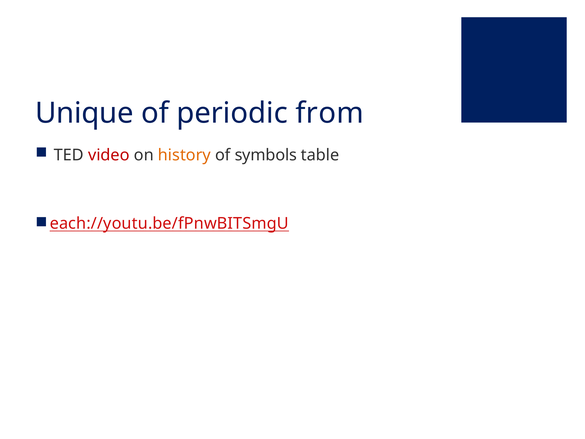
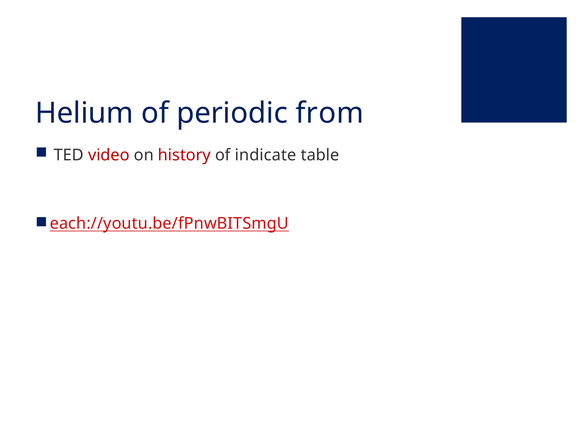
Unique: Unique -> Helium (84, 113)
history colour: orange -> red (184, 155)
symbols: symbols -> indicate (266, 155)
